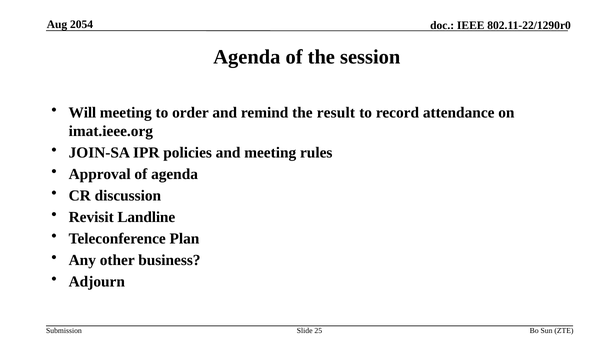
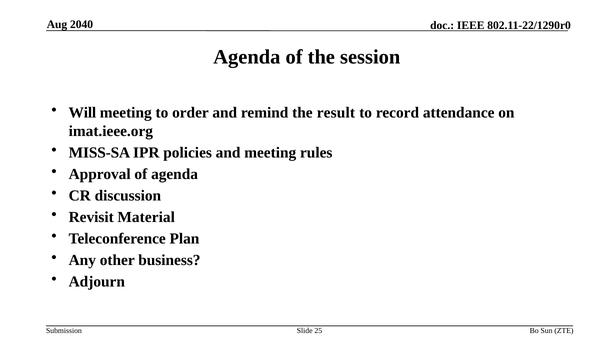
2054: 2054 -> 2040 (82, 24)
JOIN-SA: JOIN-SA -> MISS-SA (99, 153)
Landline: Landline -> Material (146, 217)
